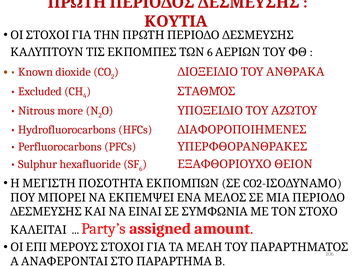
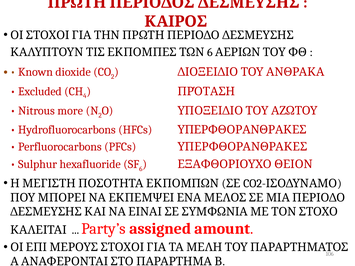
ΚΟΥΤΙΑ: ΚΟΥΤΙΑ -> ΚΑΙΡΟΣ (176, 21)
ΣΤΑΘΜΌΣ: ΣΤΑΘΜΌΣ -> ΠΡΌΤΑΣΗ (206, 91)
HFCs ΔΙΑΦΟΡΟΠΟΙΗΜΕΝΕΣ: ΔΙΑΦΟΡΟΠΟΙΗΜΕΝΕΣ -> ΥΠΕΡΦΘΟΡΑΝΘΡΑΚΕΣ (242, 130)
